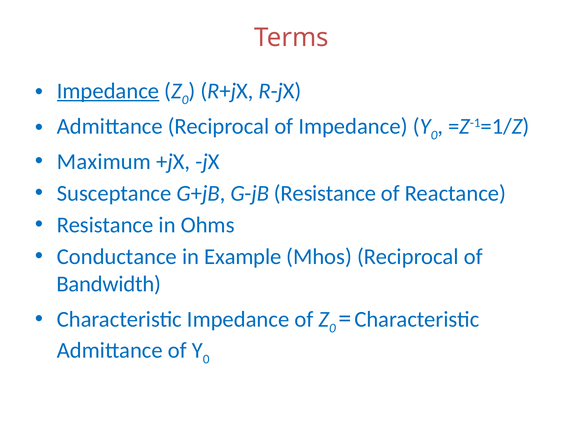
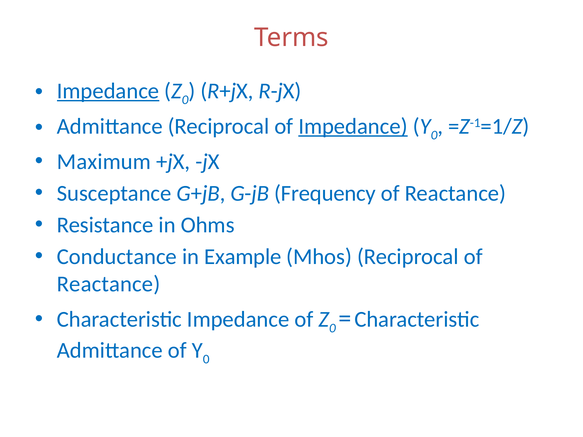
Impedance underline: none -> present (353, 126)
G-jB Resistance: Resistance -> Frequency (325, 193)
Bandwidth: Bandwidth -> Reactance (109, 284)
